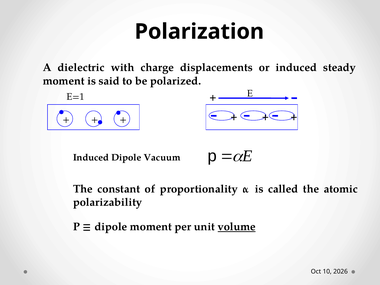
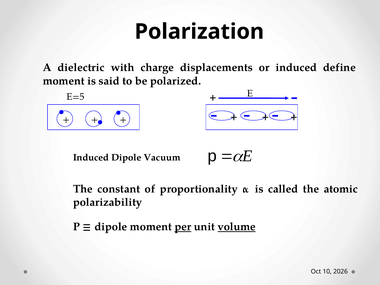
steady: steady -> define (339, 68)
E=1: E=1 -> E=5 (76, 97)
per underline: none -> present (183, 227)
